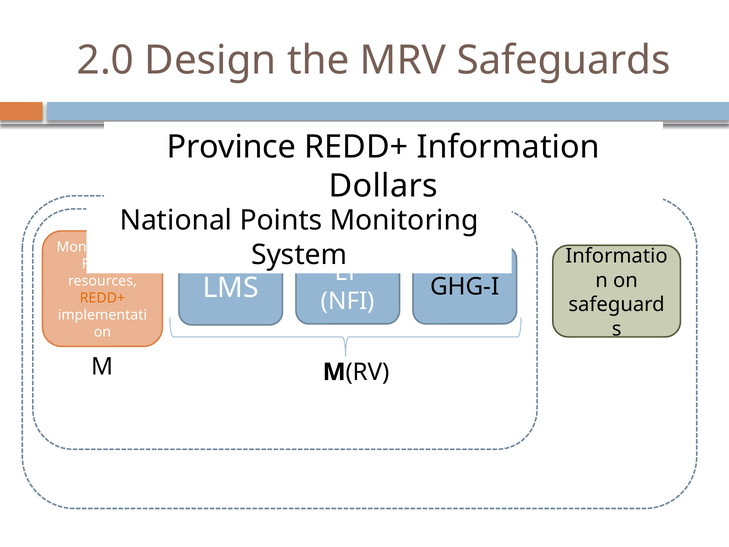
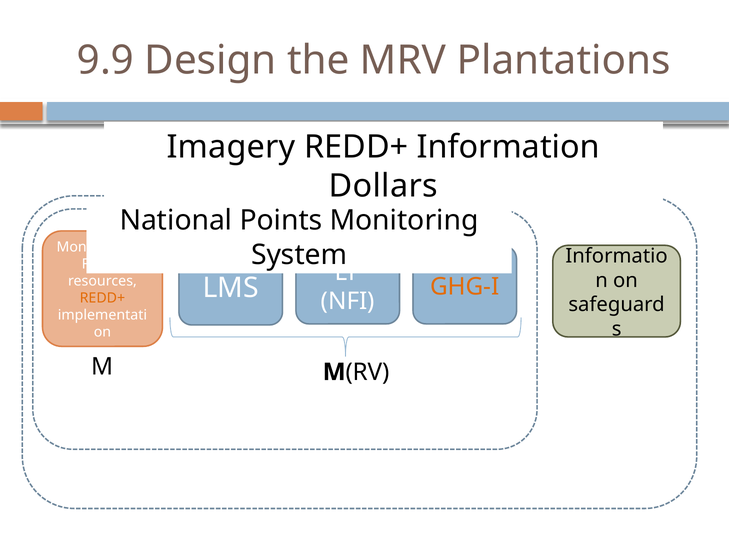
2.0: 2.0 -> 9.9 (106, 61)
Safeguards: Safeguards -> Plantations (564, 61)
Province: Province -> Imagery (231, 147)
GHG-I colour: black -> orange (465, 286)
